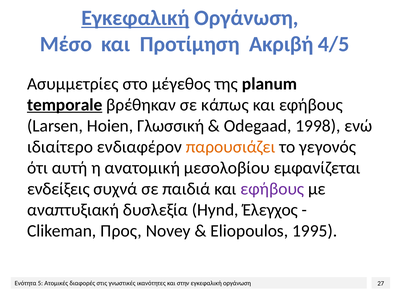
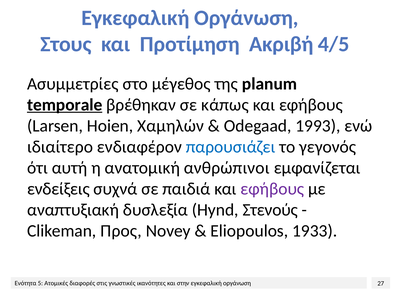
Εγκεφαλική underline: present -> none (135, 18)
Μέσο: Μέσο -> Στους (66, 44)
Γλωσσική: Γλωσσική -> Χαμηλών (171, 126)
1998: 1998 -> 1993 (318, 126)
παρουσιάζει colour: orange -> blue (231, 147)
μεσολοβίου: μεσολοβίου -> ανθρώπινοι (227, 168)
Έλεγχος: Έλεγχος -> Στενούς (270, 210)
1995: 1995 -> 1933 (315, 231)
